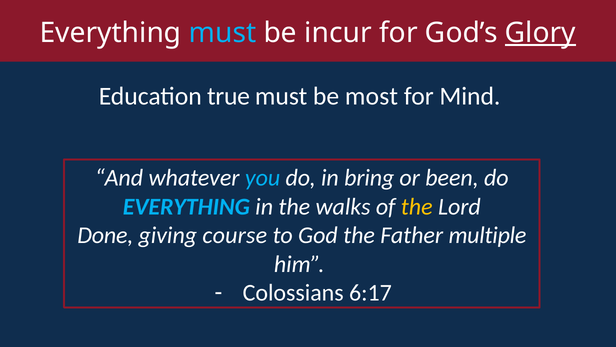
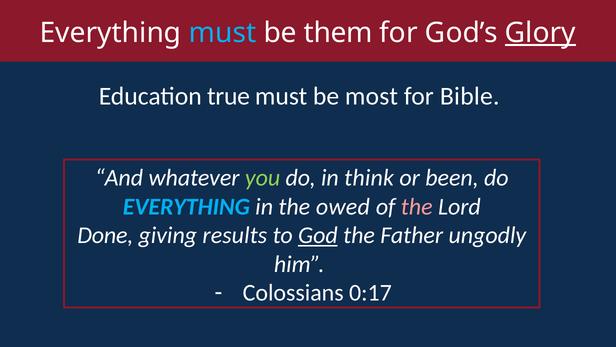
incur: incur -> them (338, 33)
Mind: Mind -> Bible (470, 96)
you colour: light blue -> light green (263, 178)
bring: bring -> think (369, 178)
walks: walks -> owed (343, 206)
the colour: yellow -> pink (417, 206)
course: course -> results (235, 235)
God underline: none -> present (318, 235)
multiple: multiple -> ungodly (487, 235)
6:17: 6:17 -> 0:17 (370, 293)
